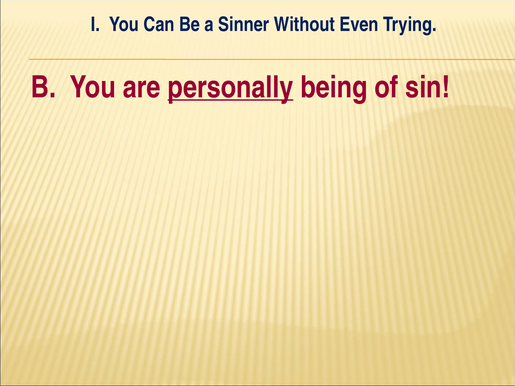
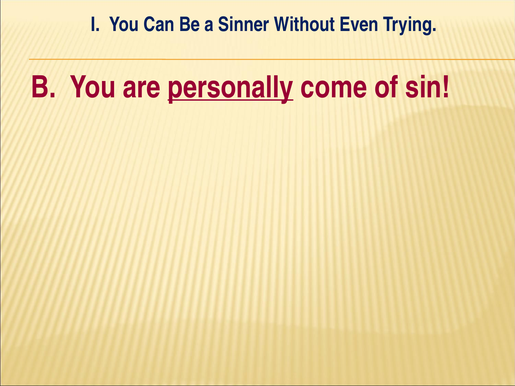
being: being -> come (334, 88)
